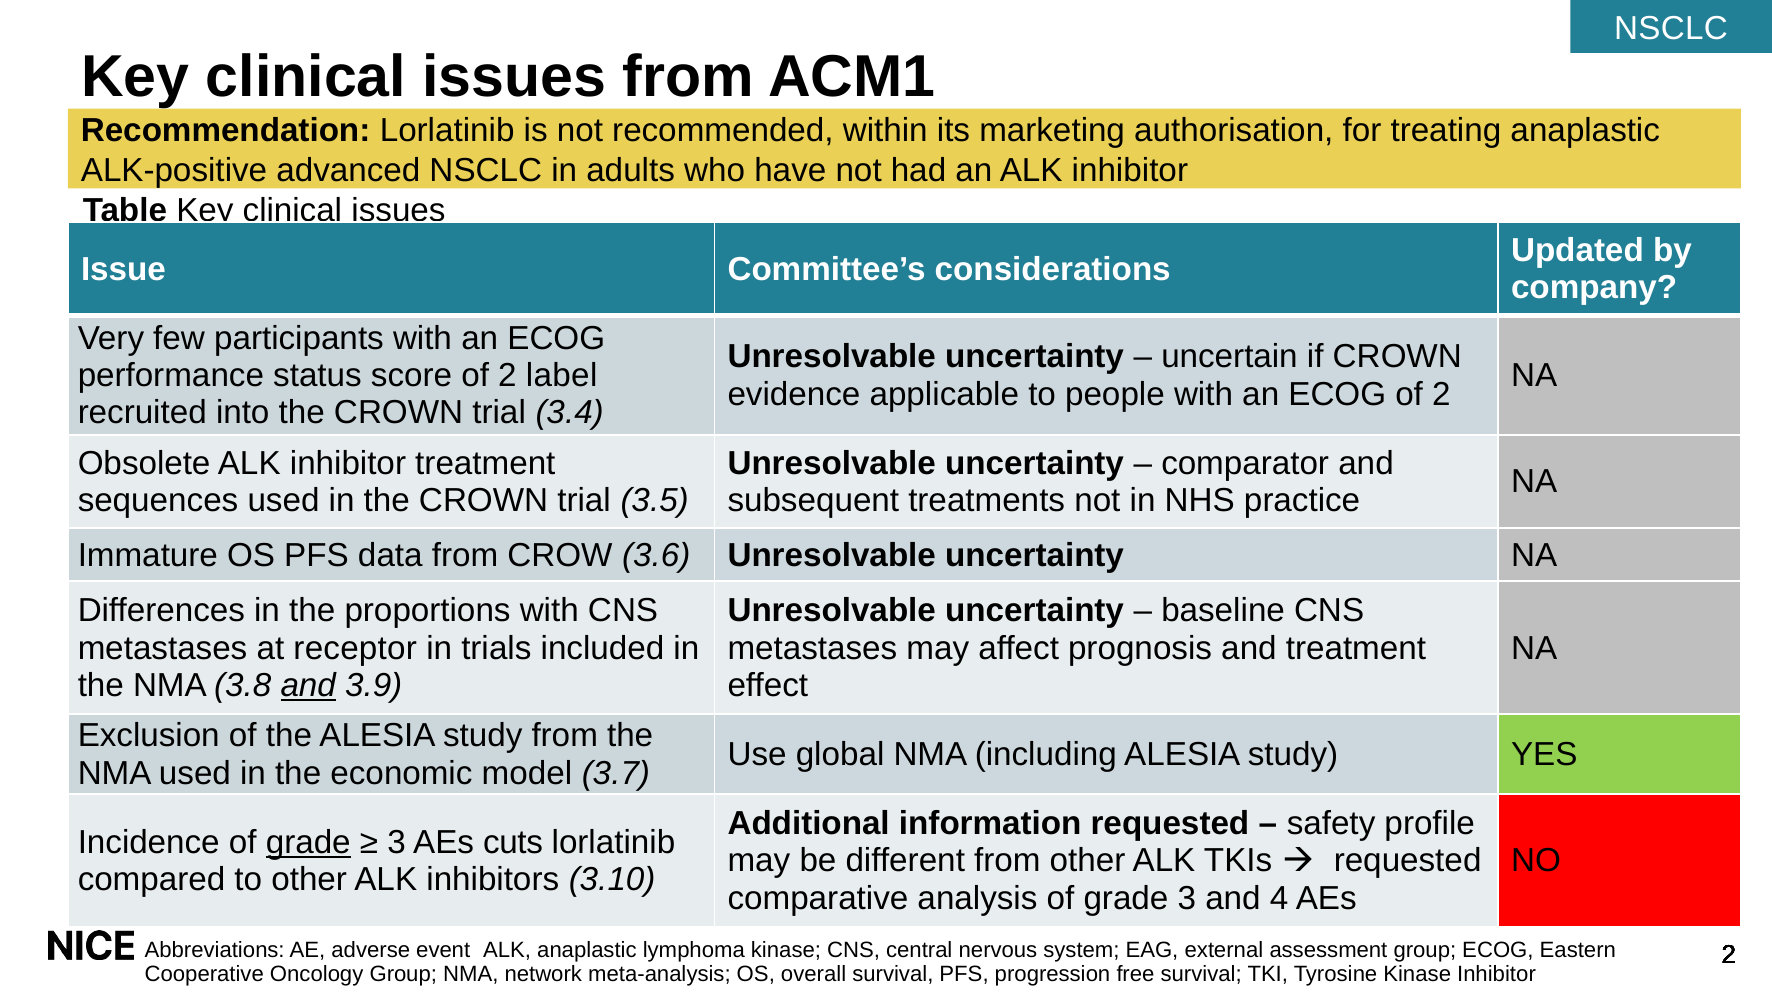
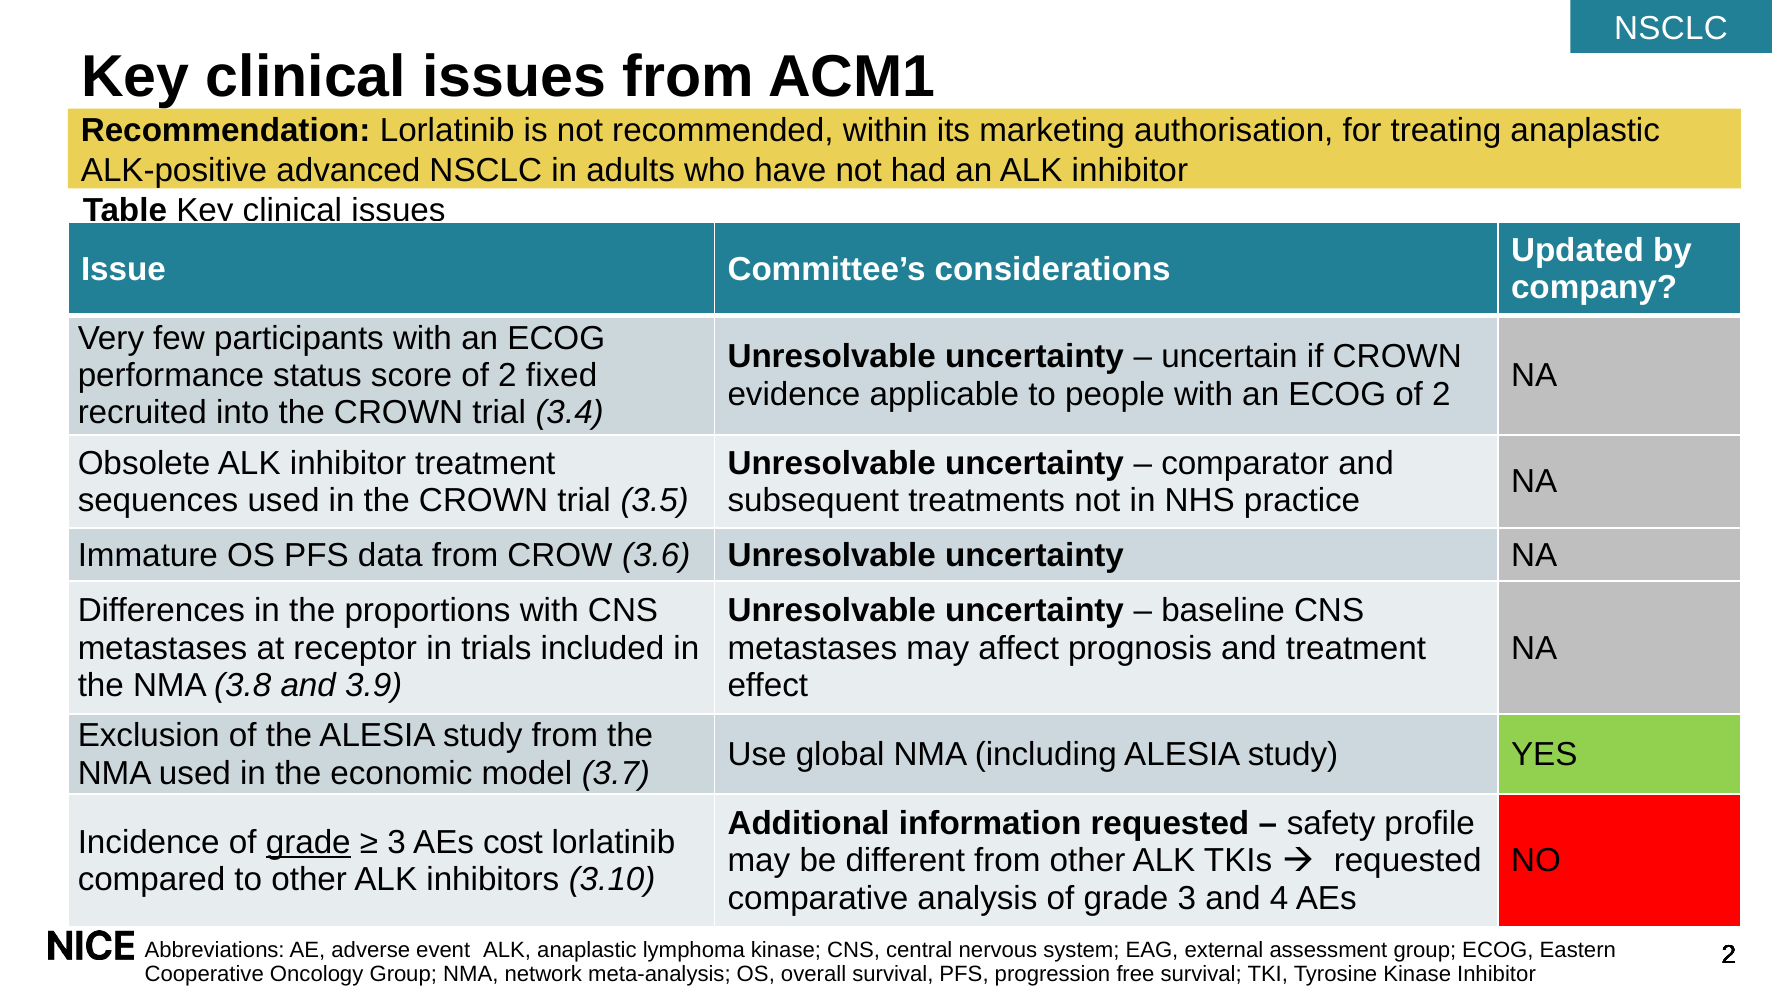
label: label -> fixed (562, 375)
and underline: present -> none (308, 685)
cuts: cuts -> cost (513, 842)
